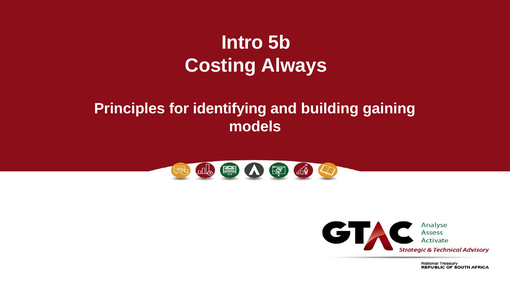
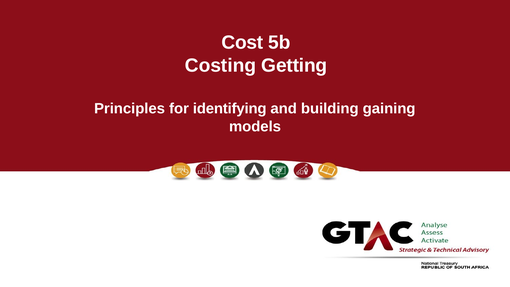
Intro: Intro -> Cost (242, 43)
Always: Always -> Getting (294, 65)
